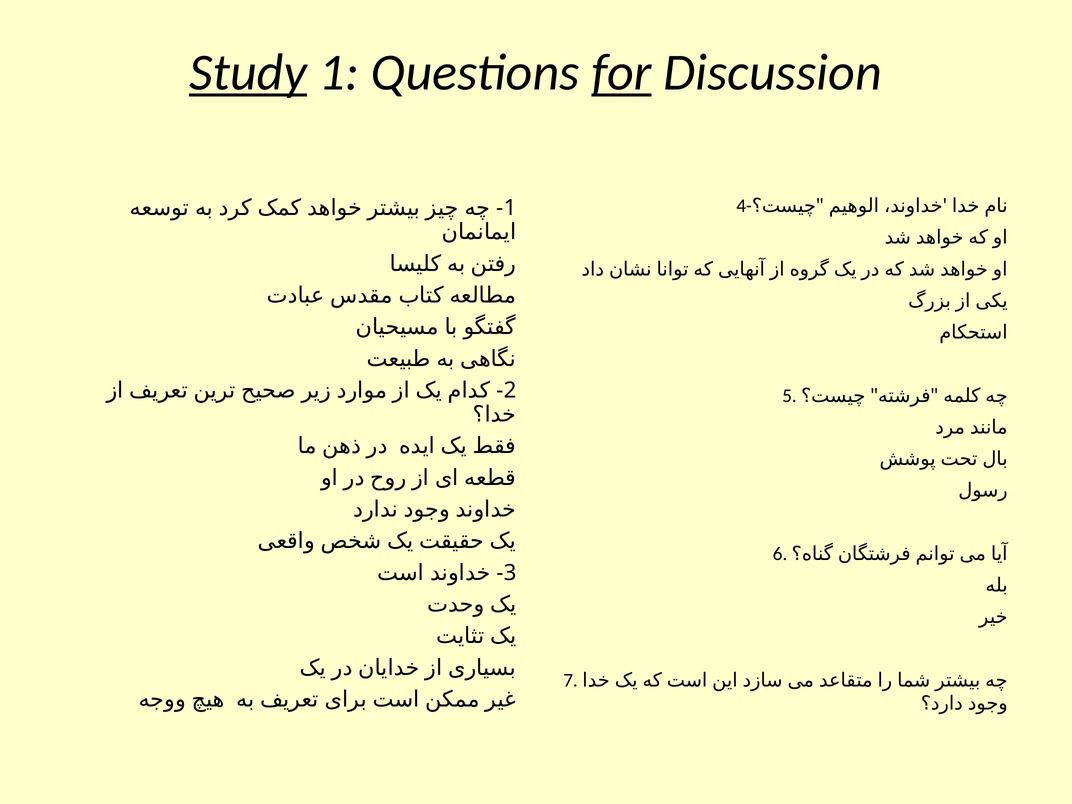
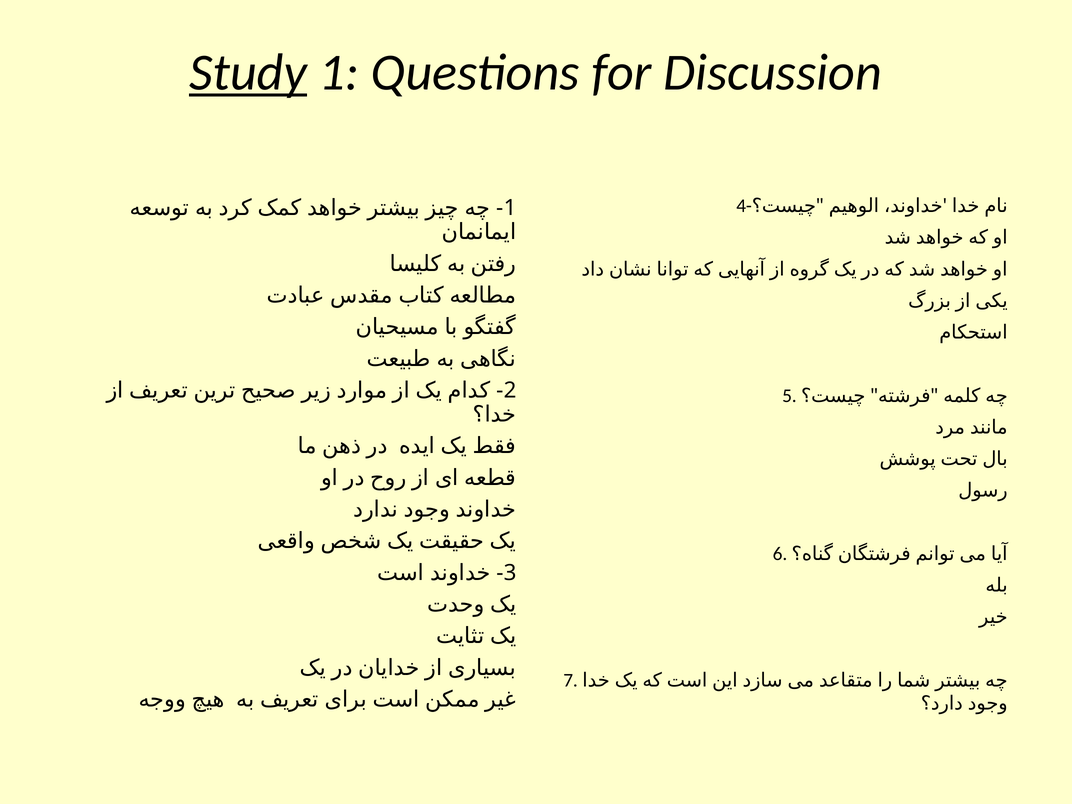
for underline: present -> none (622, 72)
